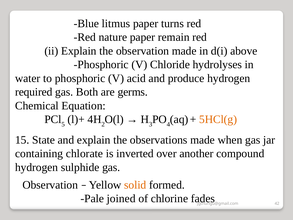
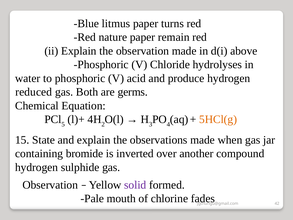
required: required -> reduced (34, 92)
chlorate: chlorate -> bromide (85, 153)
solid colour: orange -> purple (135, 185)
joined: joined -> mouth (121, 198)
